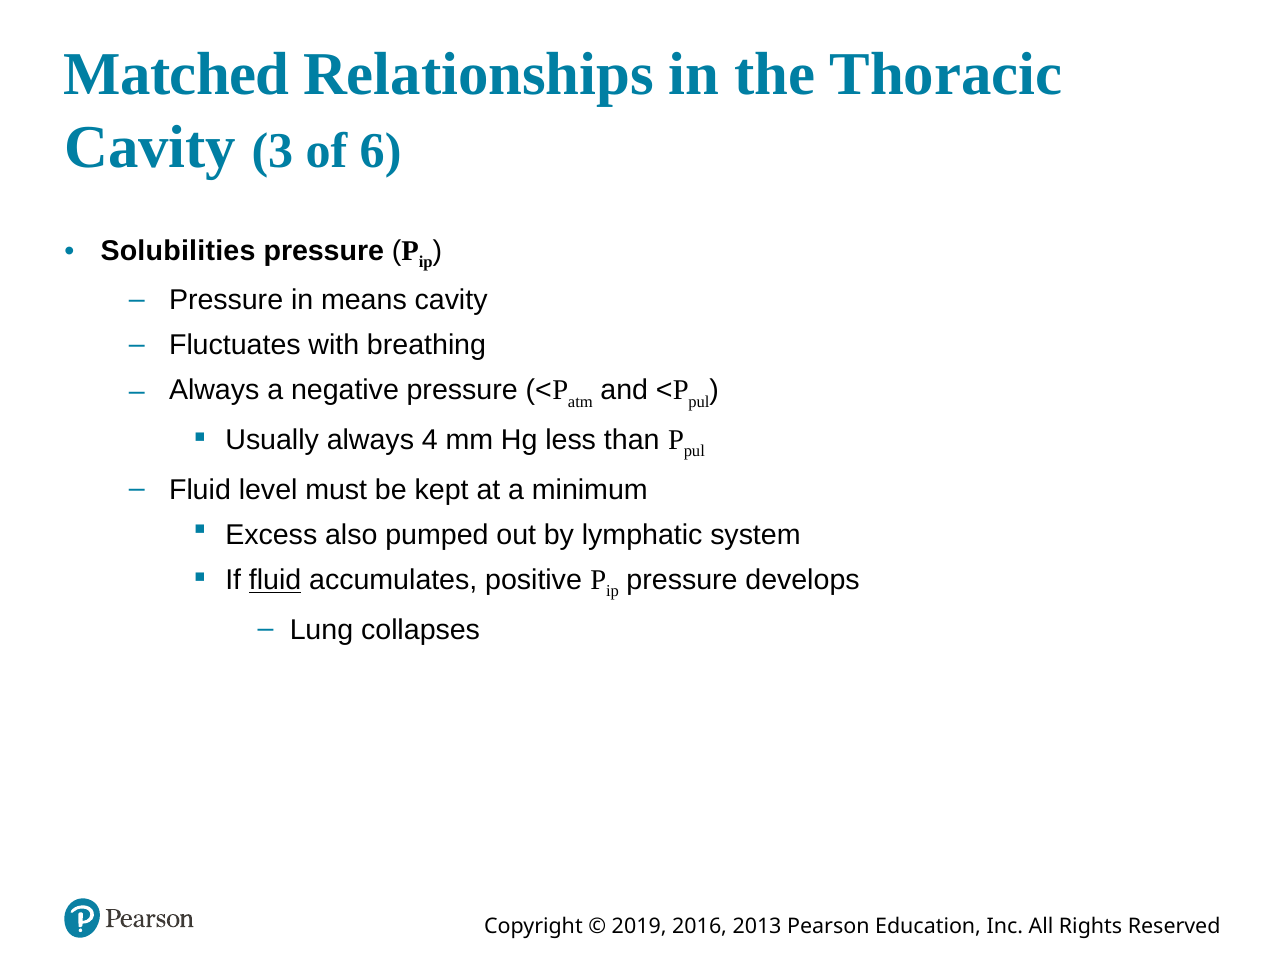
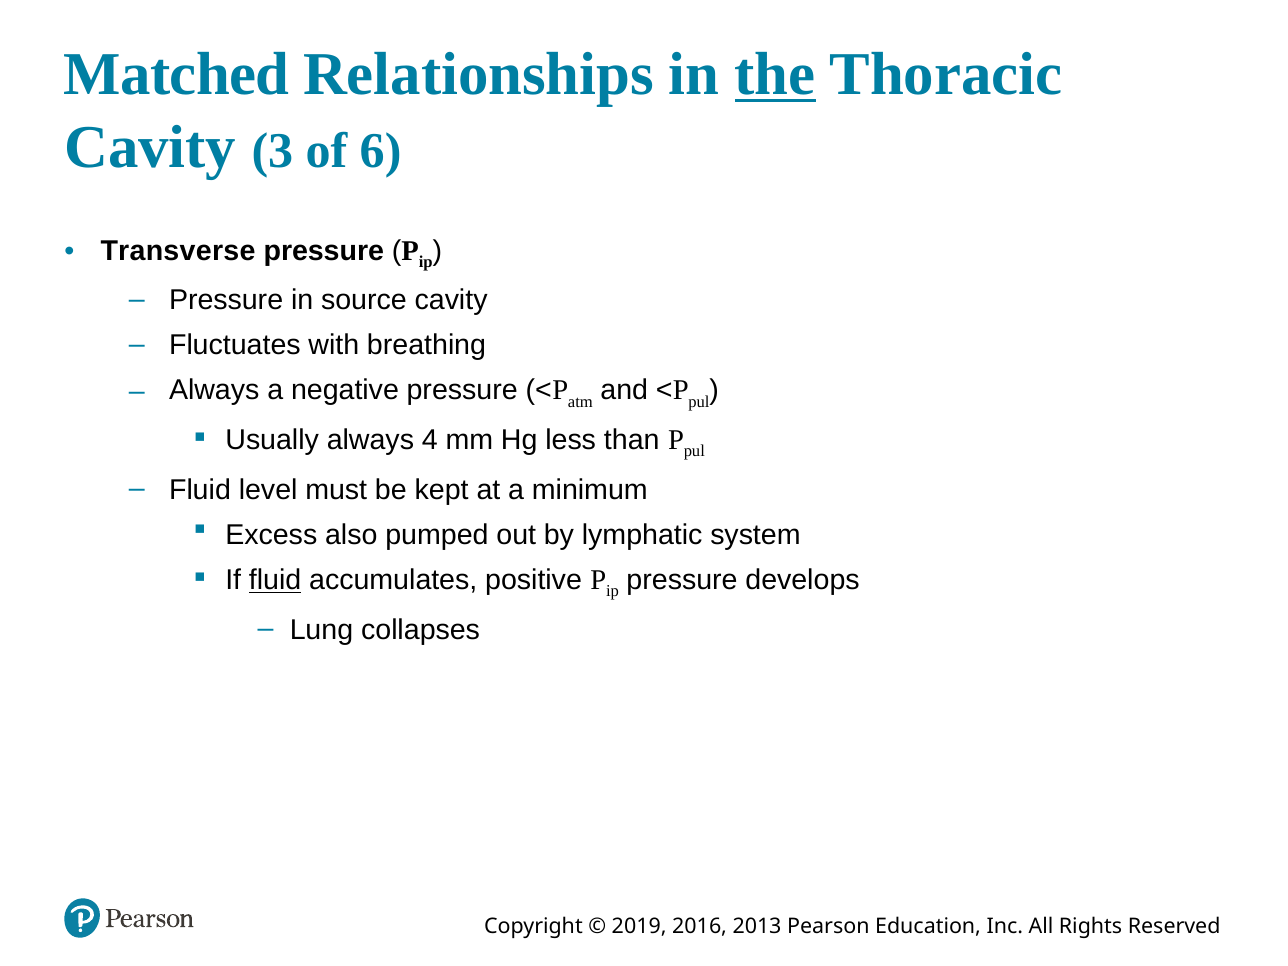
the underline: none -> present (775, 74)
Solubilities: Solubilities -> Transverse (178, 251)
means: means -> source (364, 300)
